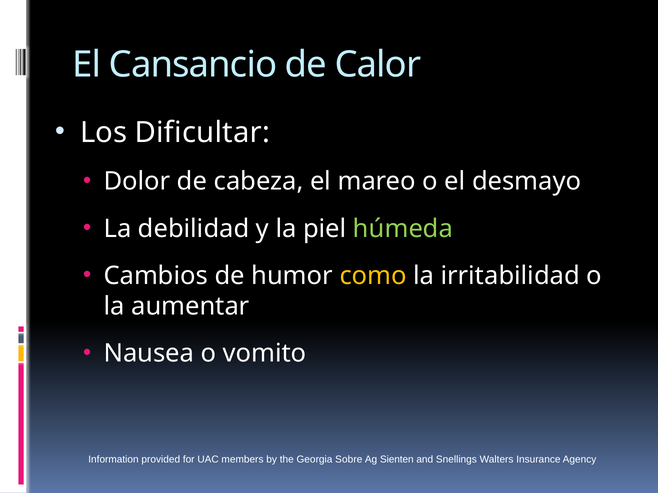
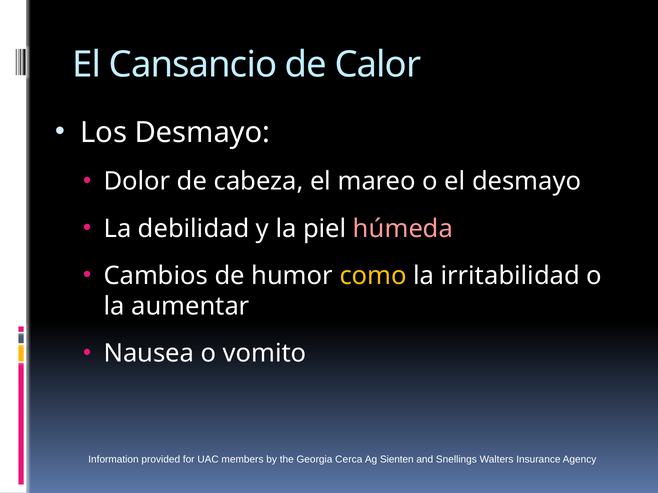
Los Dificultar: Dificultar -> Desmayo (202, 133)
húmeda colour: light green -> pink (403, 229)
Sobre: Sobre -> Cerca (349, 460)
